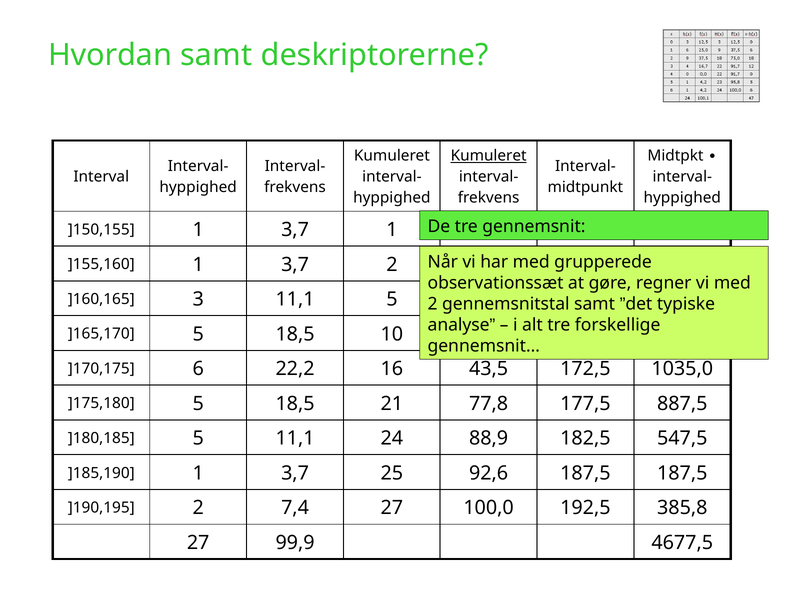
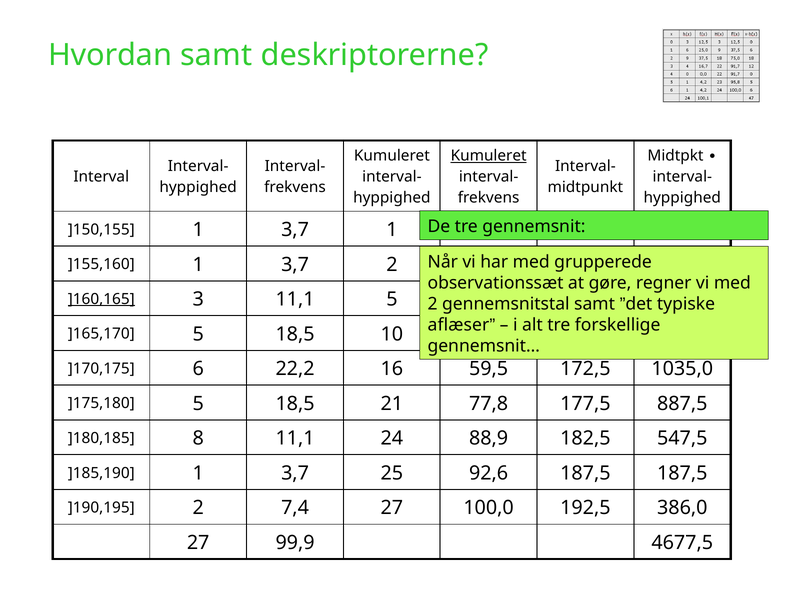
]160,165 underline: none -> present (101, 299)
analyse: analyse -> aflæser (458, 325)
43,5: 43,5 -> 59,5 (489, 369)
]180,185 5: 5 -> 8 (198, 439)
385,8: 385,8 -> 386,0 (682, 508)
